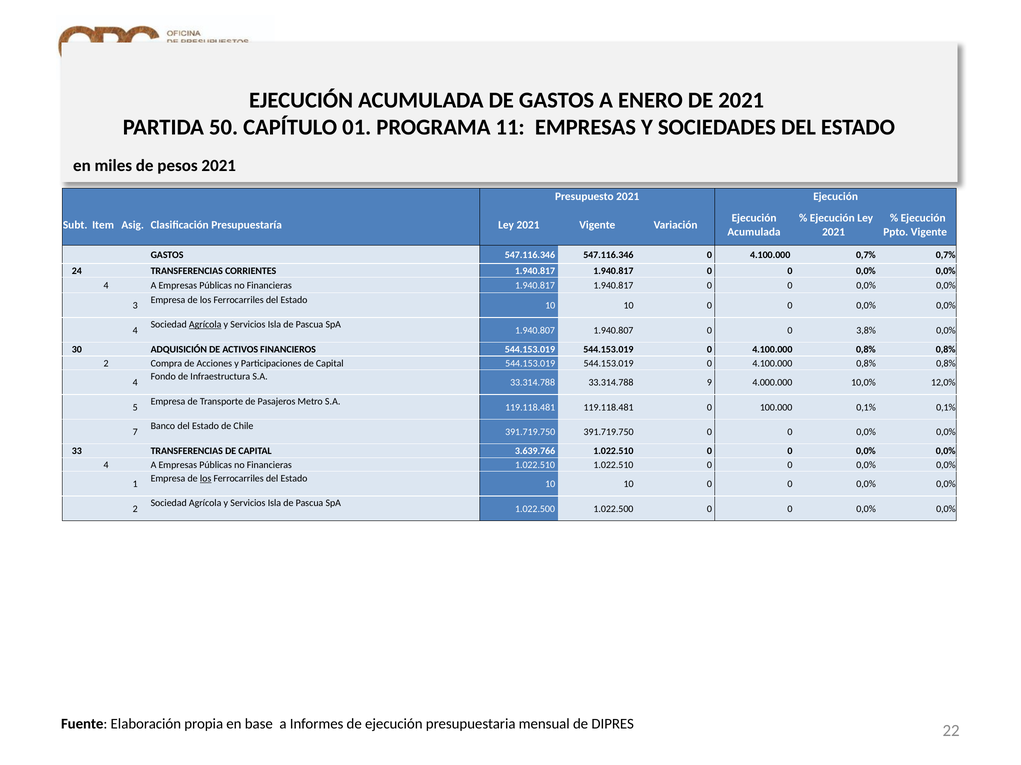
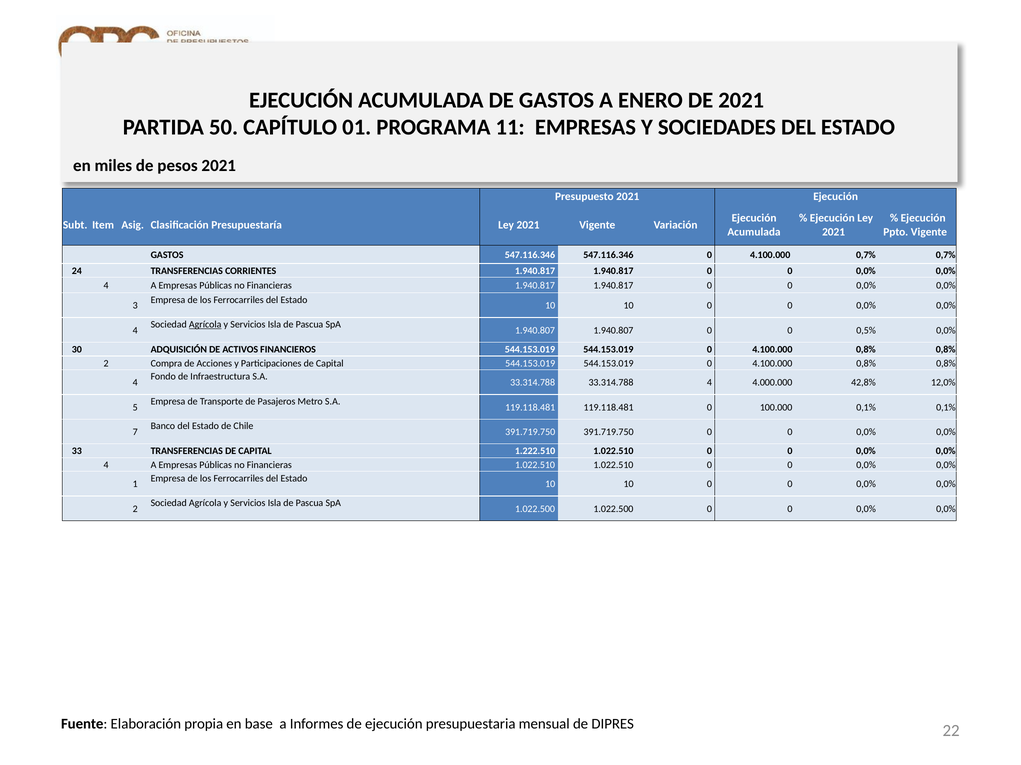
3,8%: 3,8% -> 0,5% (866, 331)
33.314.788 9: 9 -> 4 (709, 383)
10,0%: 10,0% -> 42,8% (863, 383)
3.639.766: 3.639.766 -> 1.222.510 (535, 452)
los underline: present -> none (206, 479)
